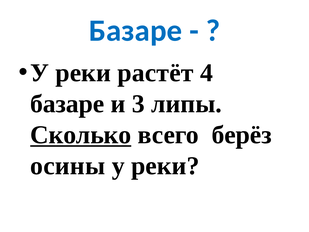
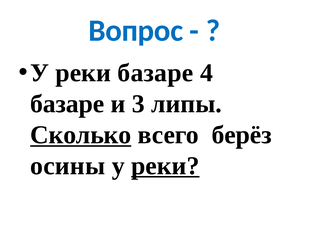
Базаре: Базаре -> Вопрос (136, 31)
реки растёт: растёт -> базаре (155, 73)
реки underline: none -> present (165, 166)
